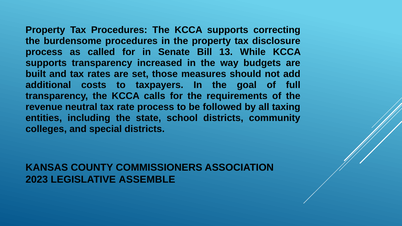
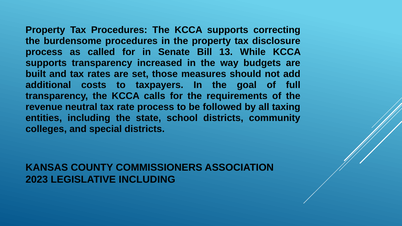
LEGISLATIVE ASSEMBLE: ASSEMBLE -> INCLUDING (147, 180)
